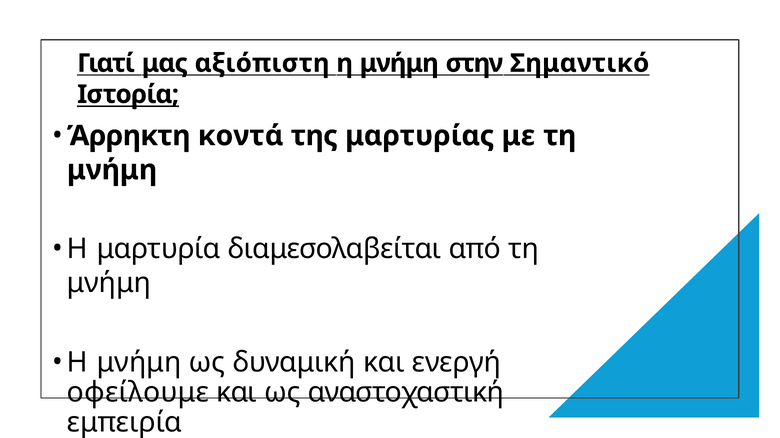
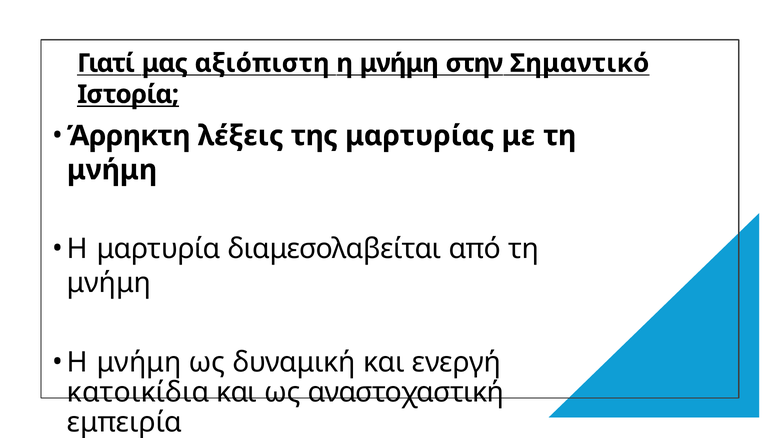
κοντά: κοντά -> λέξεις (241, 136)
οφείλουμε: οφείλουμε -> κατοικίδια (138, 393)
